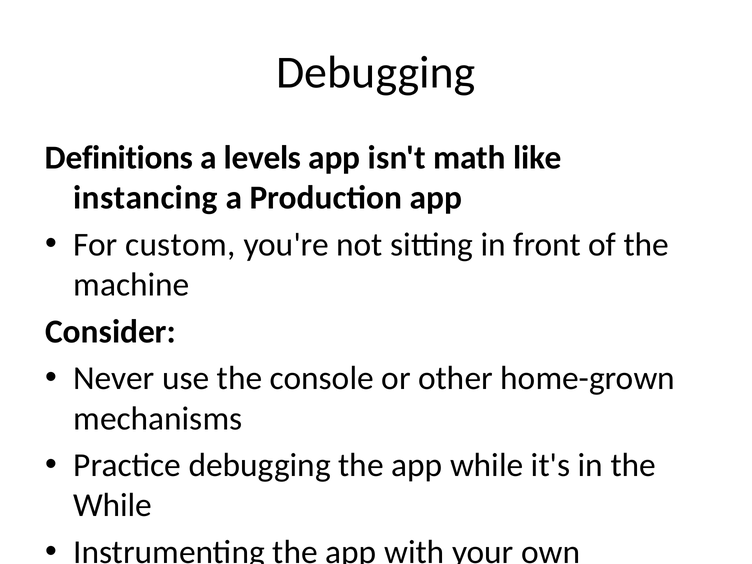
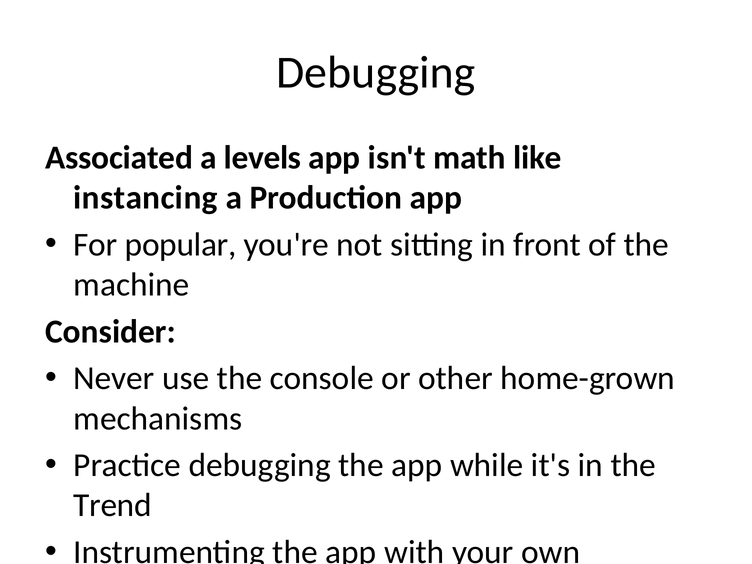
Definitions: Definitions -> Associated (119, 158)
custom: custom -> popular (181, 245)
While: While -> Trend (113, 505)
